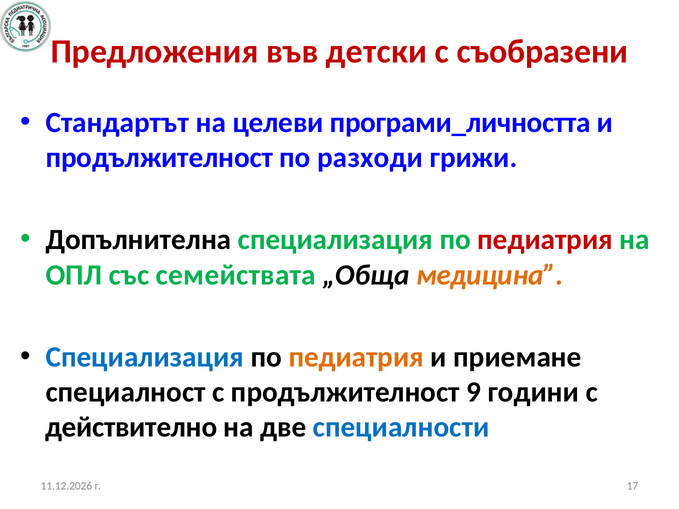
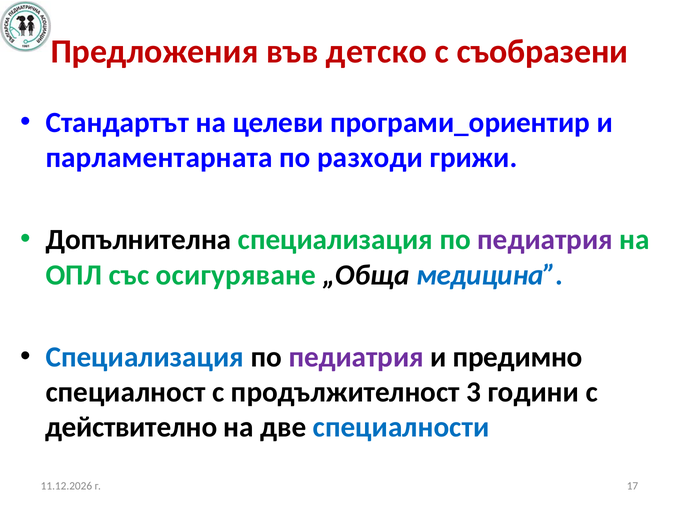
детски: детски -> детско (376, 52)
програми_личността: програми_личността -> програми_ориентир (460, 123)
продължителност: продължителност -> парламентарната (159, 158)
педиатрия colour: red -> purple (545, 240)
семействата: семействата -> осигуряване (236, 275)
медицина colour: orange -> blue (490, 275)
педиатрия colour: orange -> purple (356, 357)
приемане: приемане -> предимно (518, 357)
9: 9 -> 3 (474, 392)
